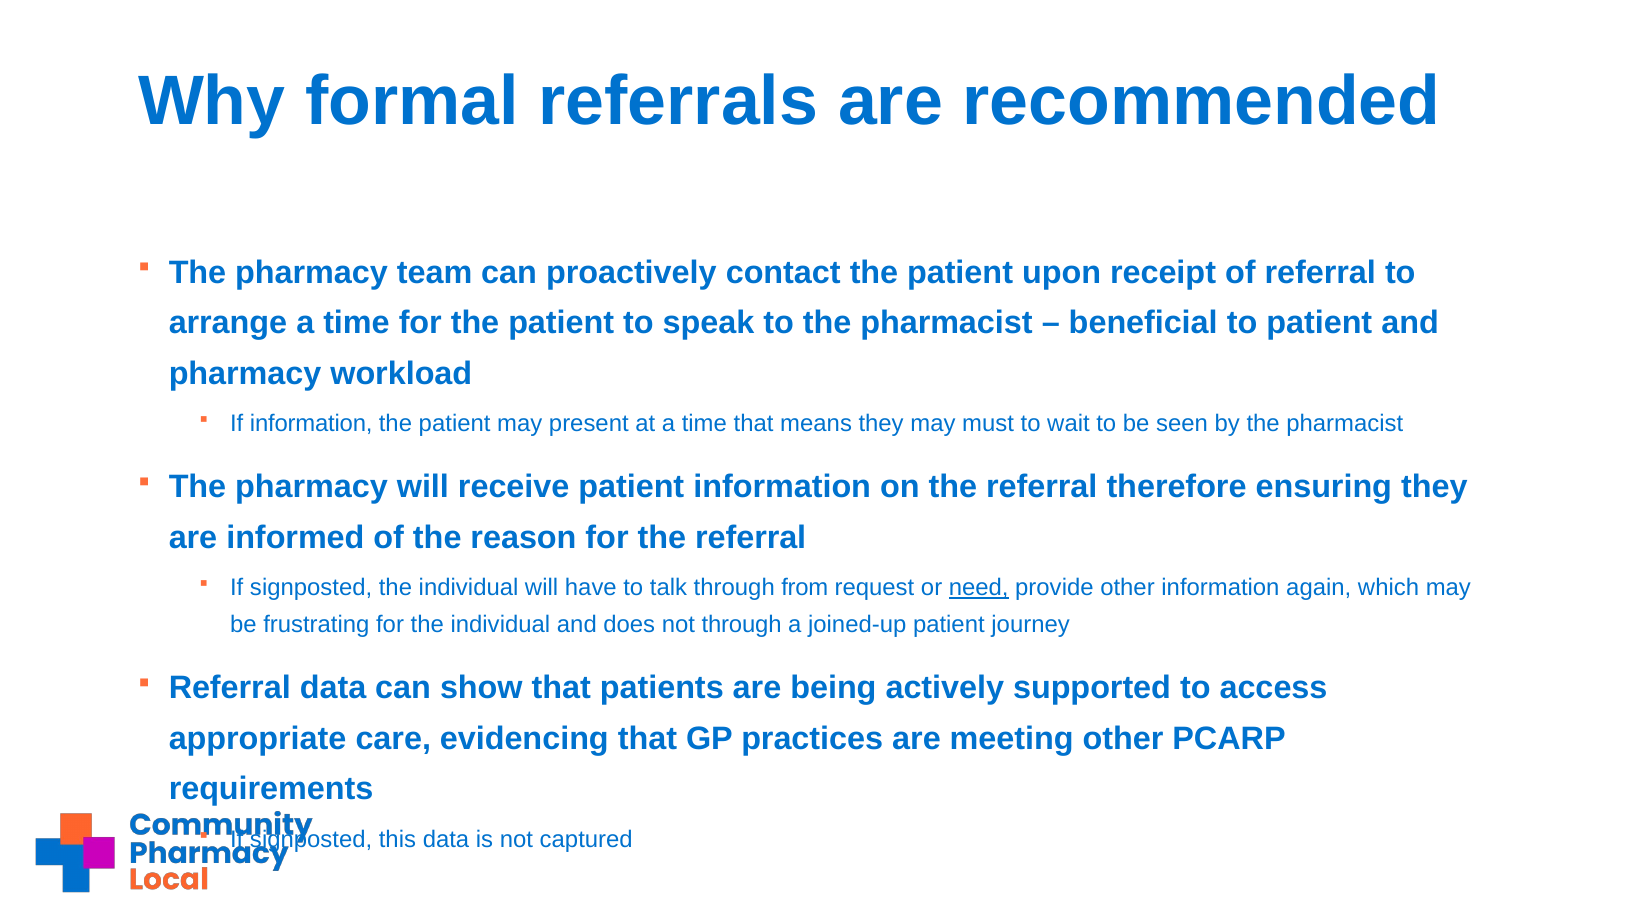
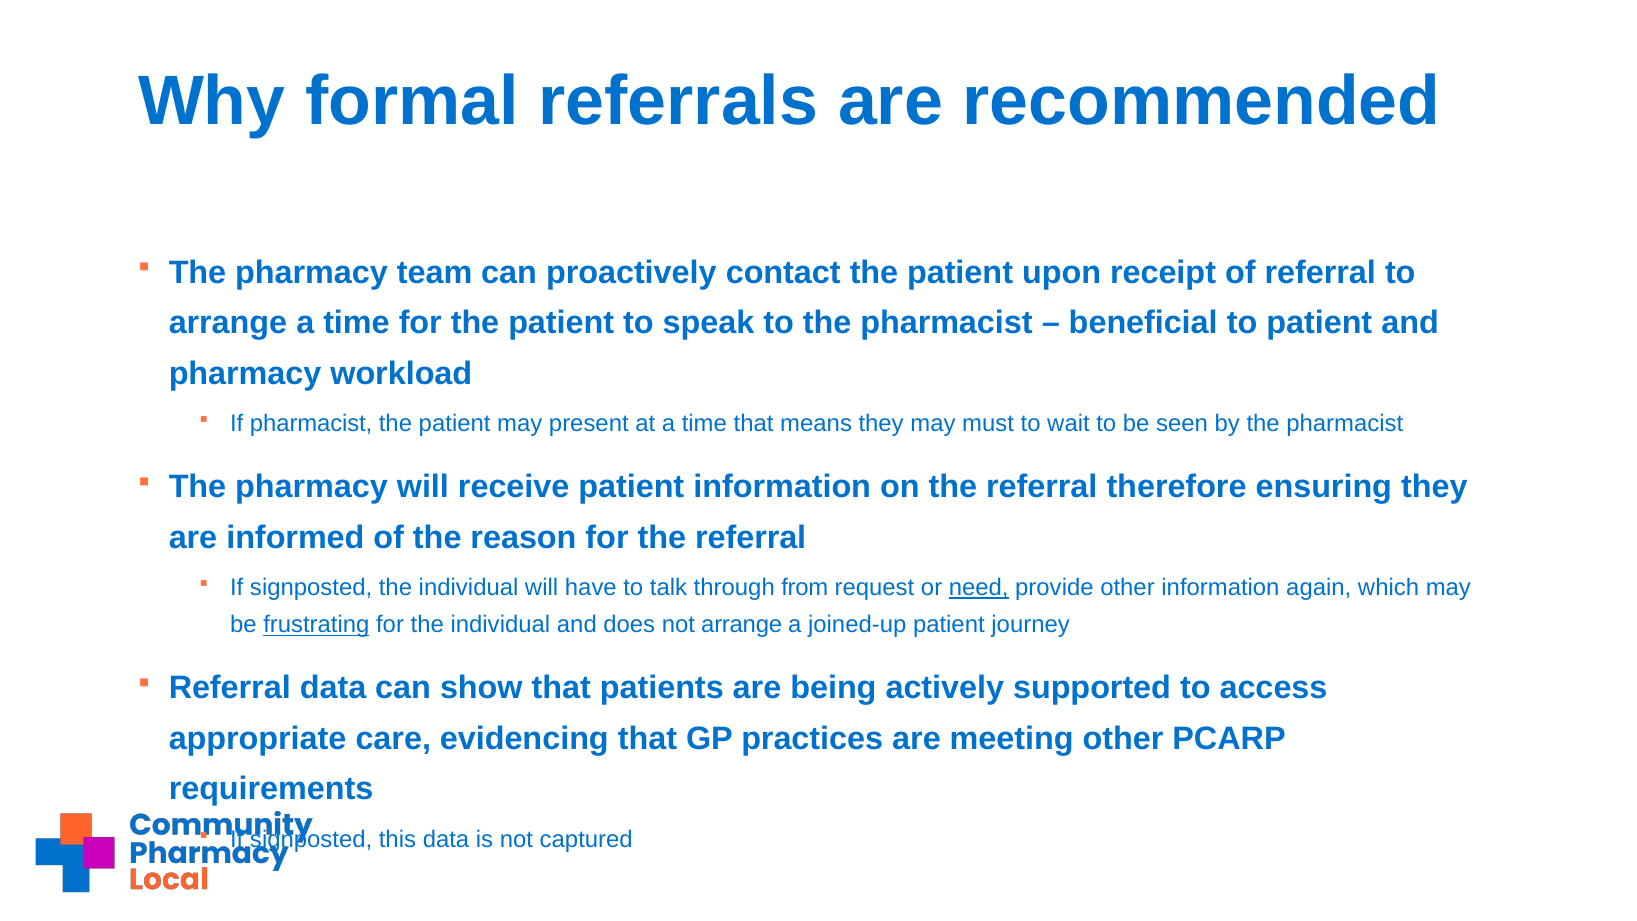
If information: information -> pharmacist (311, 424)
frustrating underline: none -> present (316, 625)
not through: through -> arrange (742, 625)
